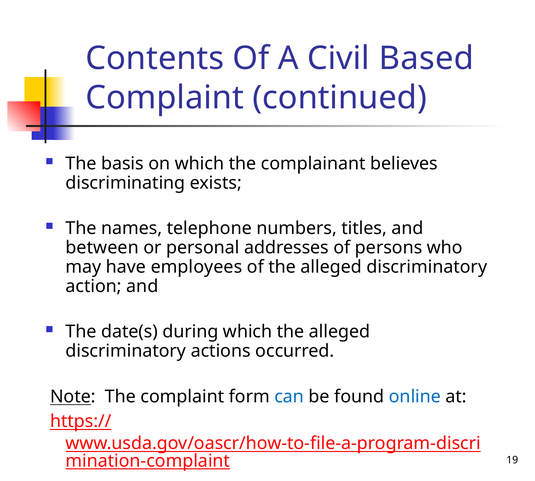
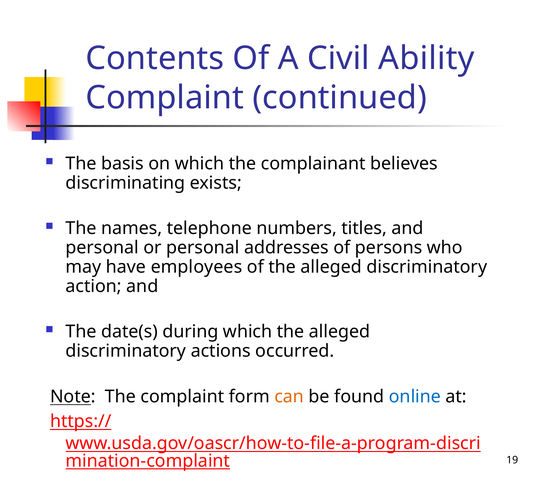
Based: Based -> Ability (426, 58)
between: between -> personal (102, 248)
can colour: blue -> orange (289, 397)
